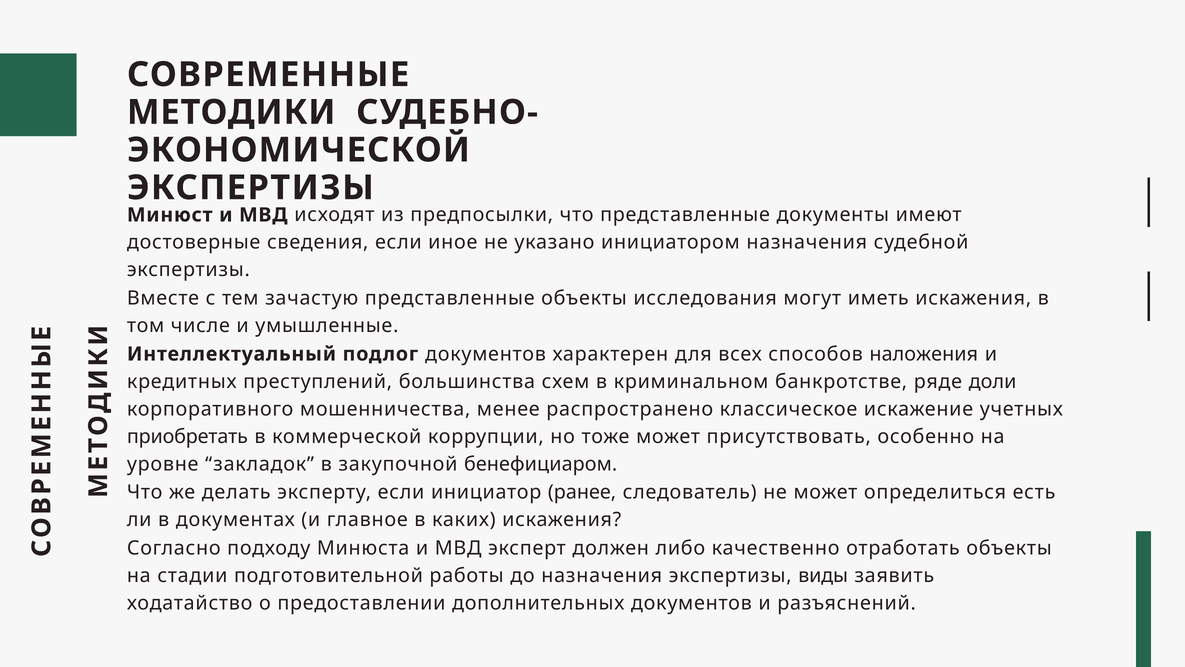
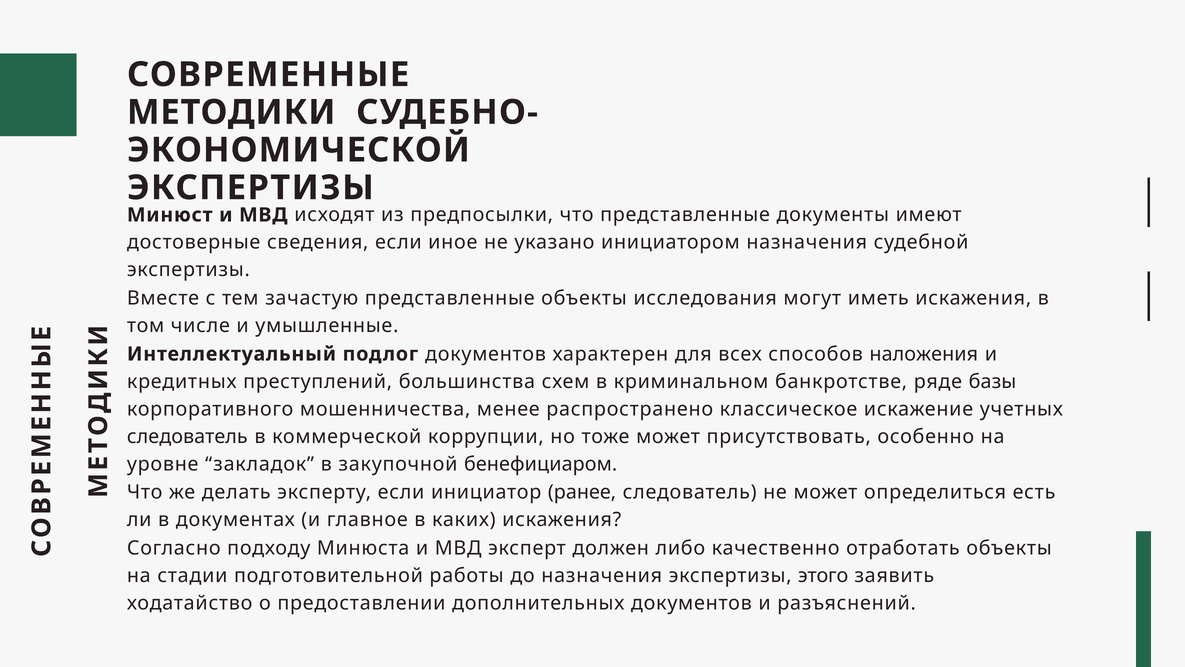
доли: доли -> базы (993, 381)
приобретать: приобретать -> следователь (187, 436)
виды: виды -> этого (823, 575)
